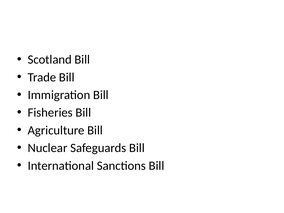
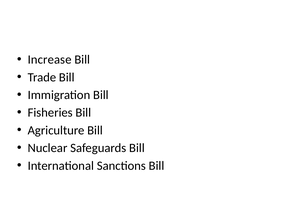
Scotland: Scotland -> Increase (50, 60)
